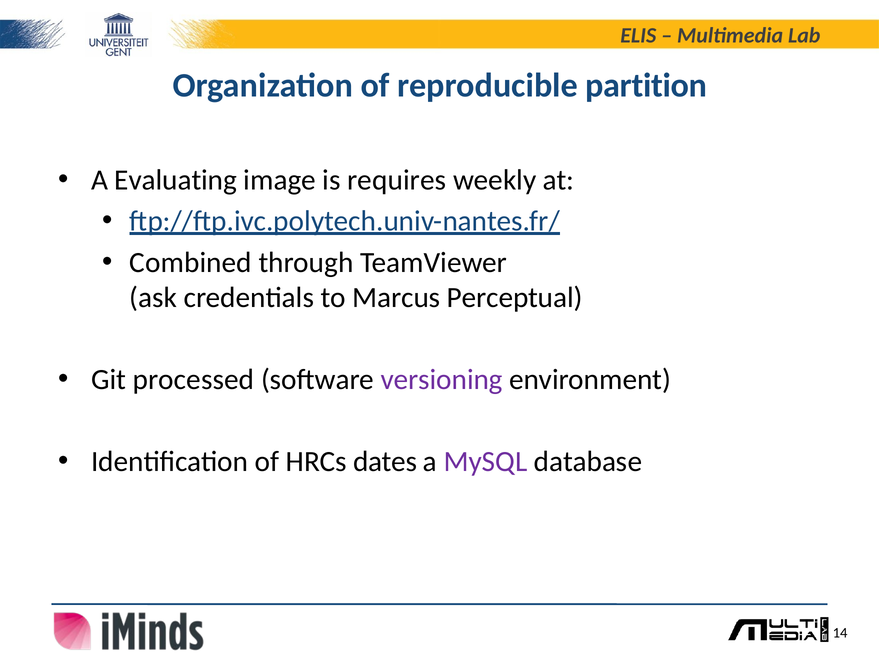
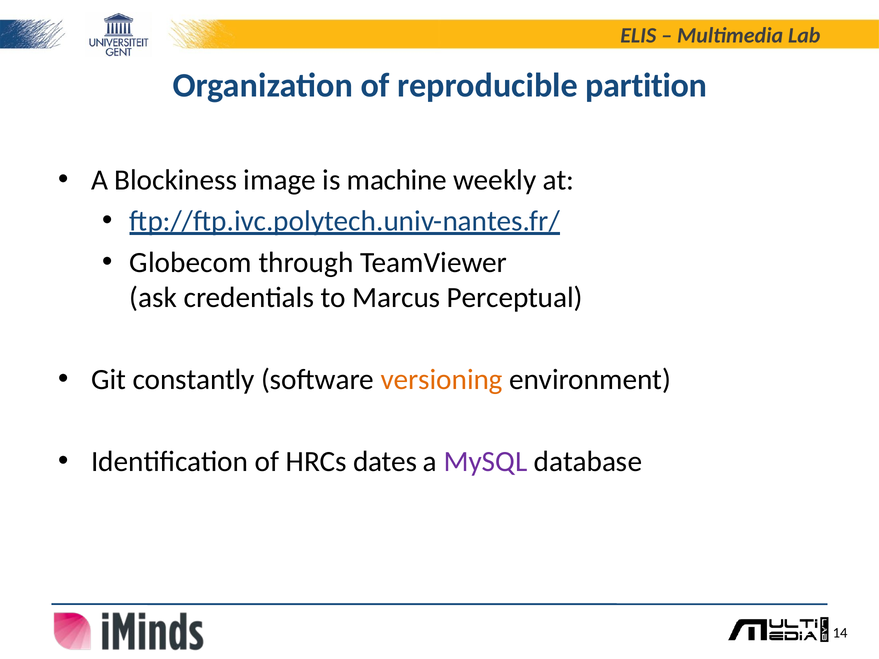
Evaluating: Evaluating -> Blockiness (176, 180)
requires: requires -> machine (397, 180)
Combined: Combined -> Globecom (191, 263)
processed: processed -> constantly (194, 380)
versioning colour: purple -> orange (442, 380)
